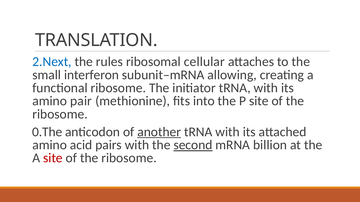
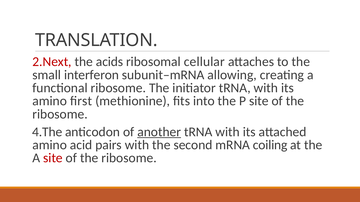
2.Next colour: blue -> red (52, 62)
rules: rules -> acids (110, 62)
pair: pair -> ﬁrst (81, 101)
0.The: 0.The -> 4.The (47, 132)
second underline: present -> none (193, 145)
billion: billion -> coiling (270, 145)
